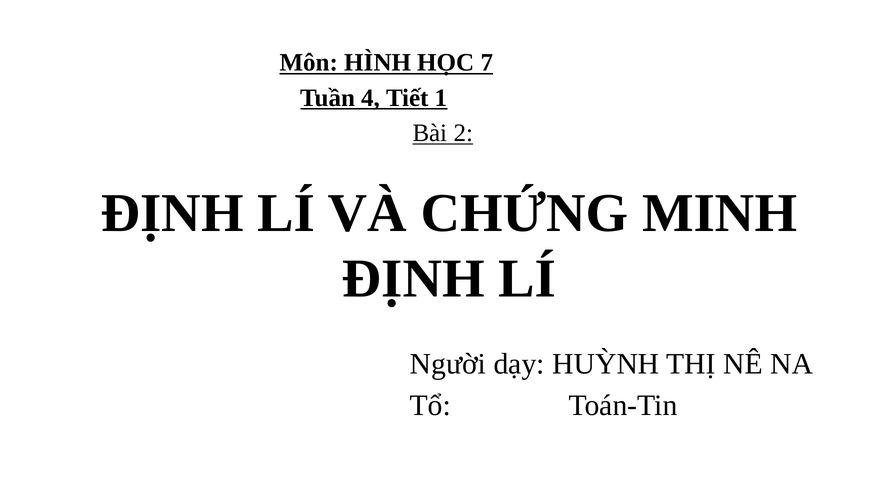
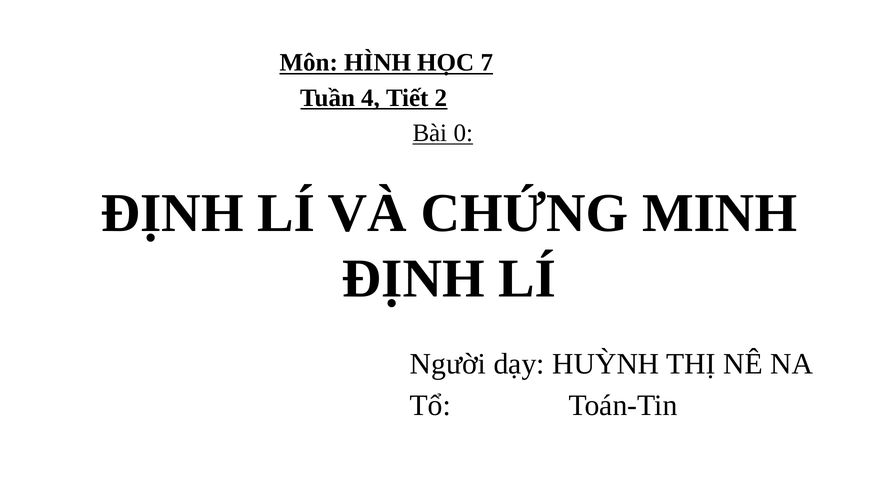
1: 1 -> 2 (441, 98)
2: 2 -> 0 (463, 133)
